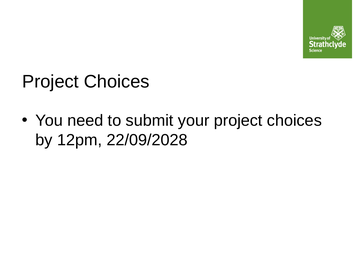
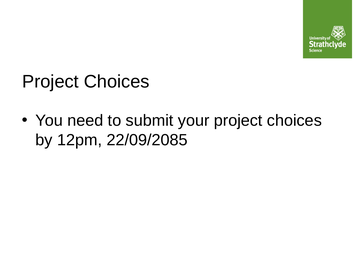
22/09/2028: 22/09/2028 -> 22/09/2085 (147, 140)
